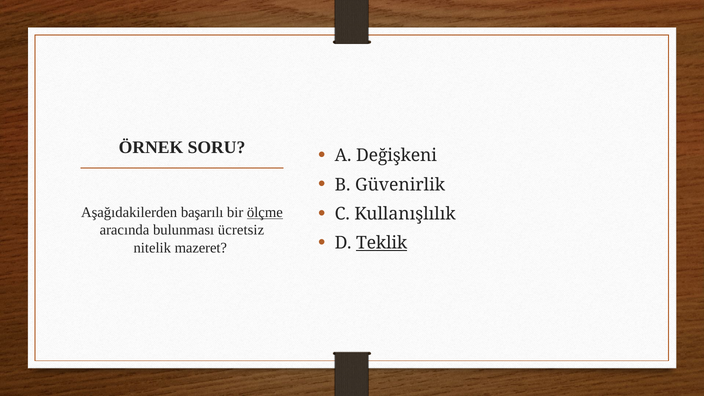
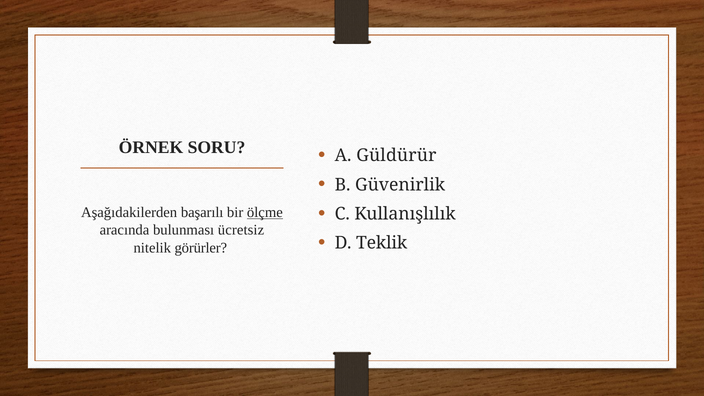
Değişkeni: Değişkeni -> Güldürür (396, 156)
Teklik underline: present -> none (382, 243)
mazeret: mazeret -> görürler (201, 248)
